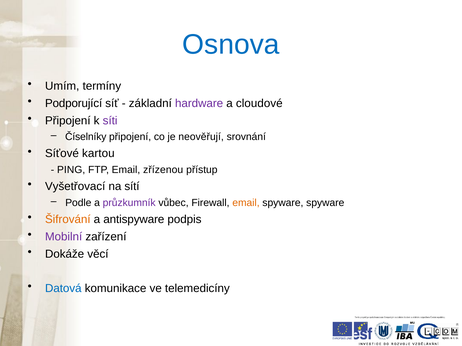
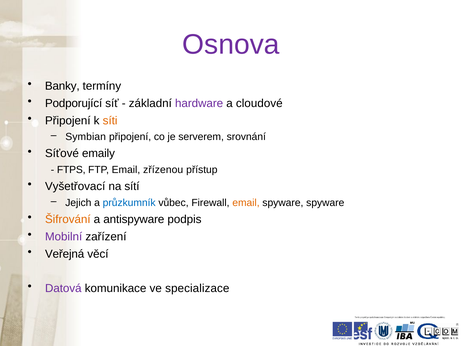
Osnova colour: blue -> purple (231, 45)
Umím: Umím -> Banky (62, 86)
síti colour: purple -> orange (110, 121)
Číselníky: Číselníky -> Symbian (86, 137)
neověřují: neověřují -> serverem (201, 137)
kartou: kartou -> emaily (98, 154)
PING: PING -> FTPS (71, 170)
Podle: Podle -> Jejich (78, 203)
průzkumník colour: purple -> blue (129, 203)
Dokáže: Dokáže -> Veřejná (65, 254)
Datová colour: blue -> purple (63, 289)
telemedicíny: telemedicíny -> specializace (197, 289)
